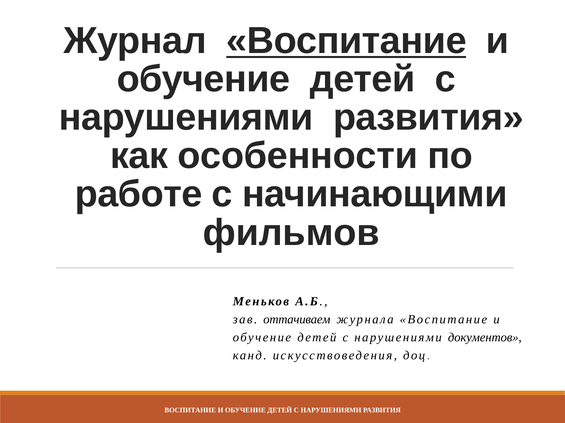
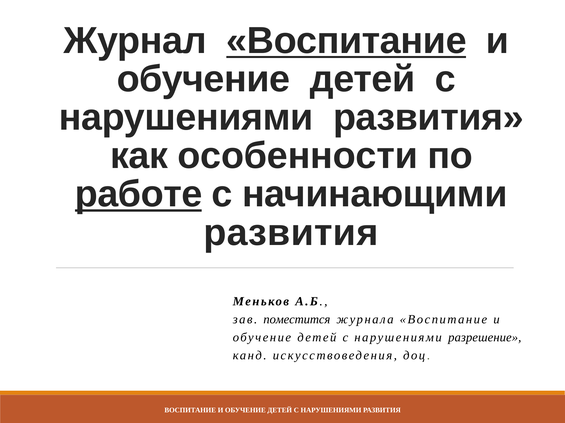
работе underline: none -> present (139, 195)
фильмов: фильмов -> развития (291, 233)
оттачиваем: оттачиваем -> поместится (297, 320)
документов: документов -> разрешение (485, 338)
